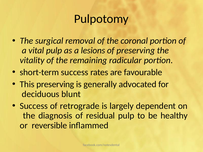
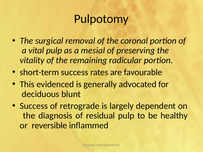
lesions: lesions -> mesial (93, 51)
This preserving: preserving -> evidenced (55, 84)
